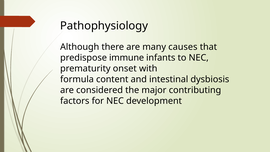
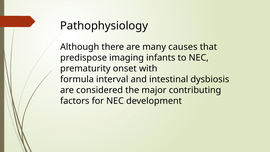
immune: immune -> imaging (127, 58)
content: content -> interval (112, 79)
